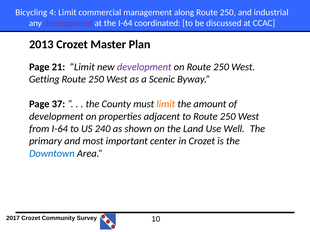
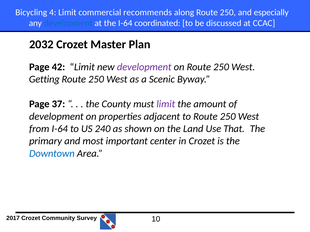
management: management -> recommends (148, 12)
industrial: industrial -> especially (271, 12)
development colour: purple -> blue (68, 23)
2013: 2013 -> 2032 (41, 44)
21: 21 -> 42 (58, 67)
limit colour: orange -> purple (166, 104)
Well: Well -> That (234, 129)
